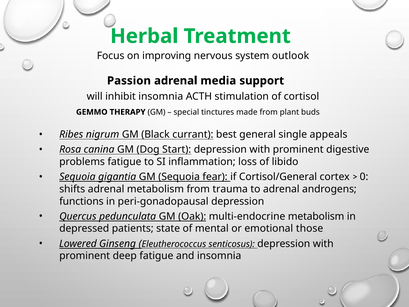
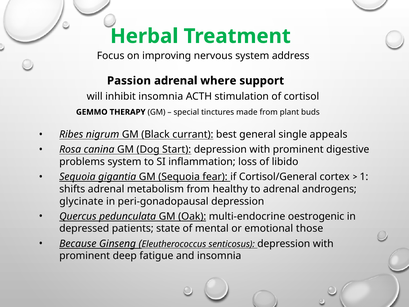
outlook: outlook -> address (291, 56)
media: media -> where (218, 81)
problems fatigue: fatigue -> system (124, 162)
0: 0 -> 1 (364, 177)
trauma: trauma -> healthy (230, 189)
functions: functions -> glycinate (81, 201)
multi-endocrine metabolism: metabolism -> oestrogenic (316, 216)
Lowered: Lowered -> Because (78, 243)
